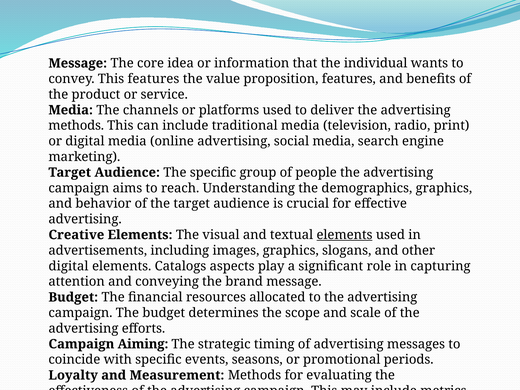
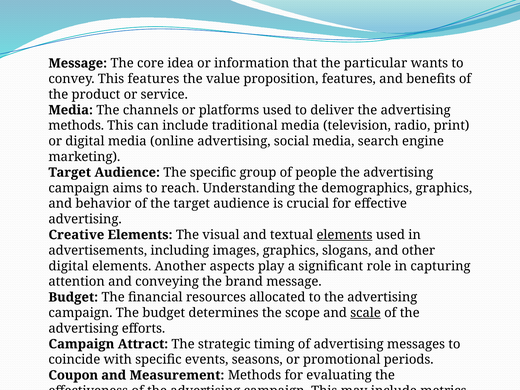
individual: individual -> particular (376, 63)
Catalogs: Catalogs -> Another (180, 266)
scale underline: none -> present (366, 313)
Aiming: Aiming -> Attract (143, 344)
Loyalty: Loyalty -> Coupon (73, 375)
